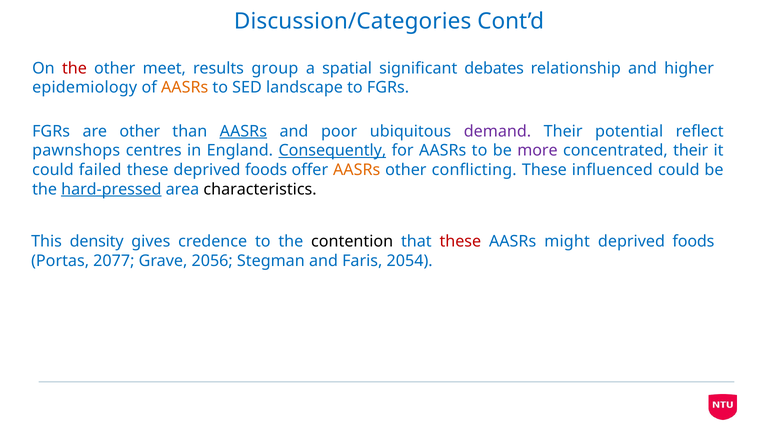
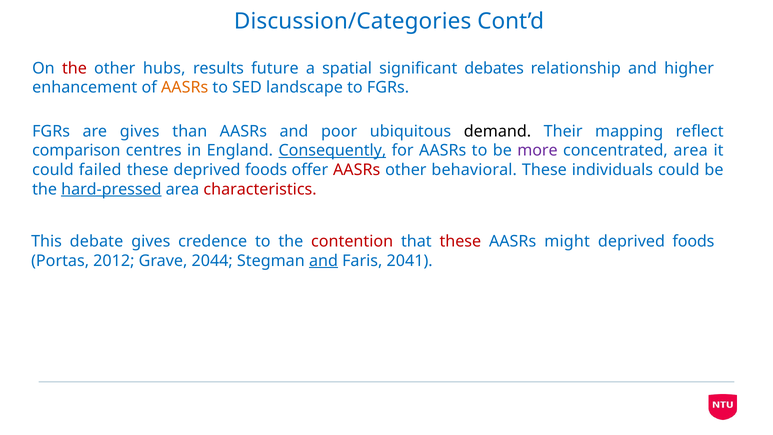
meet: meet -> hubs (164, 68)
group: group -> future (275, 68)
epidemiology: epidemiology -> enhancement (85, 88)
are other: other -> gives (140, 131)
AASRs underline: present -> none (243, 131)
demand colour: purple -> black (497, 131)
potential: potential -> mapping (629, 131)
pawnshops: pawnshops -> comparison (76, 151)
concentrated their: their -> area (691, 151)
AASRs colour: orange -> red (357, 170)
conflicting: conflicting -> behavioral (474, 170)
influenced: influenced -> individuals (612, 170)
characteristics colour: black -> red (260, 189)
density: density -> debate (97, 241)
contention colour: black -> red (352, 241)
2077: 2077 -> 2012 (114, 261)
2056: 2056 -> 2044 (212, 261)
and underline: none -> present (323, 261)
2054: 2054 -> 2041 (410, 261)
